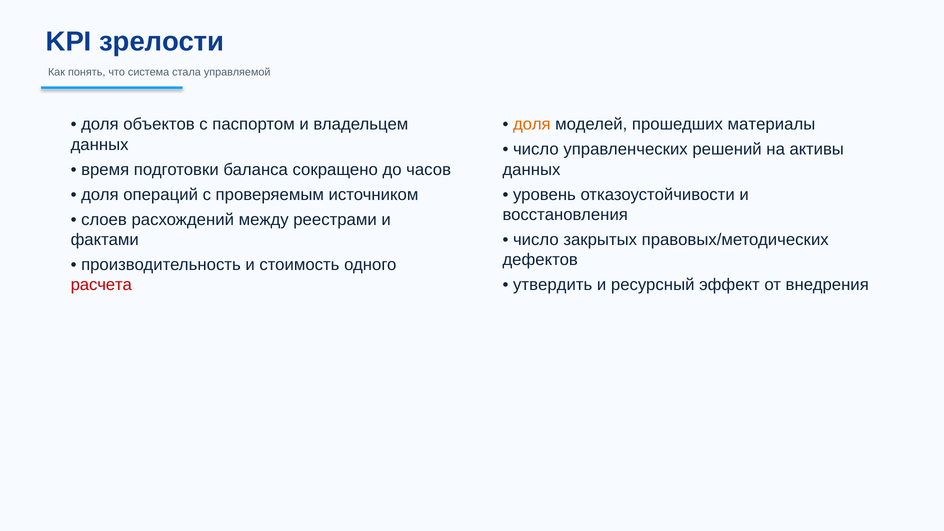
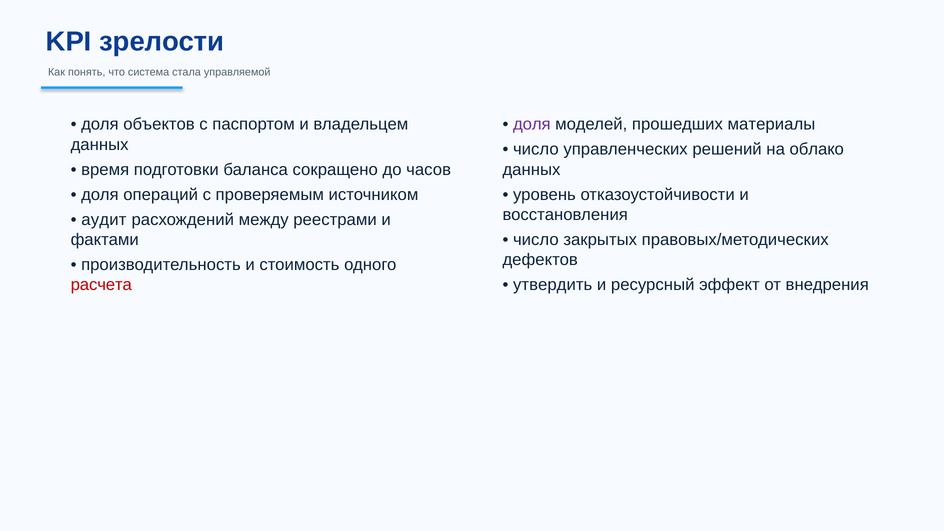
доля colour: orange -> purple (532, 124)
активы: активы -> облако (817, 149)
слоев: слоев -> аудит (104, 220)
